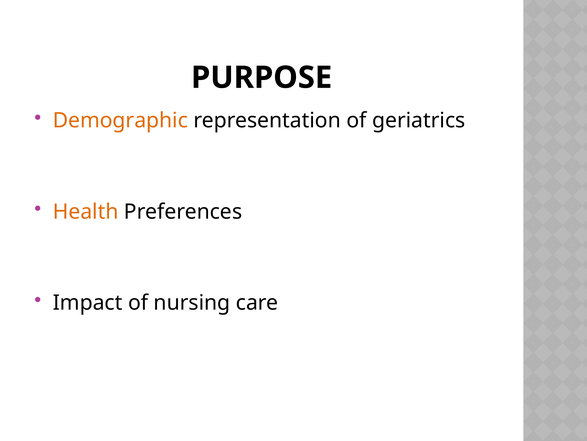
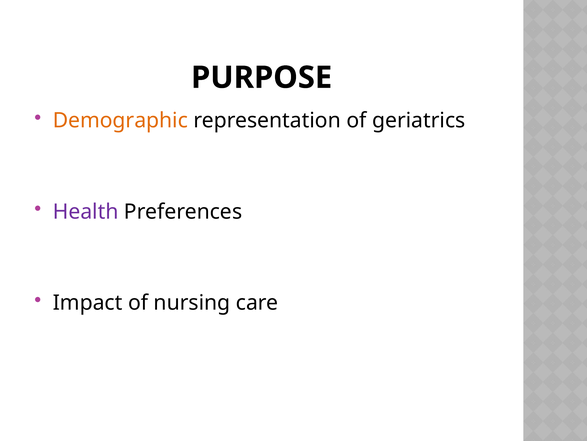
Health colour: orange -> purple (86, 211)
